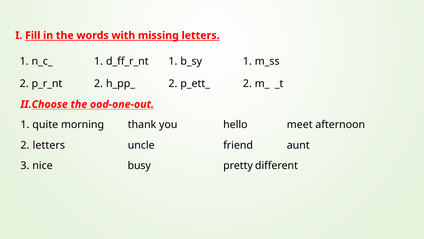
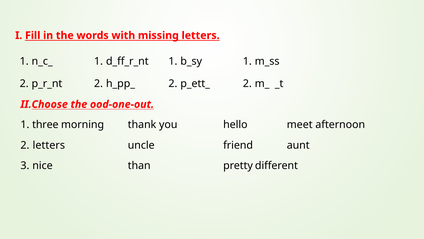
quite: quite -> three (45, 125)
busy: busy -> than (139, 165)
